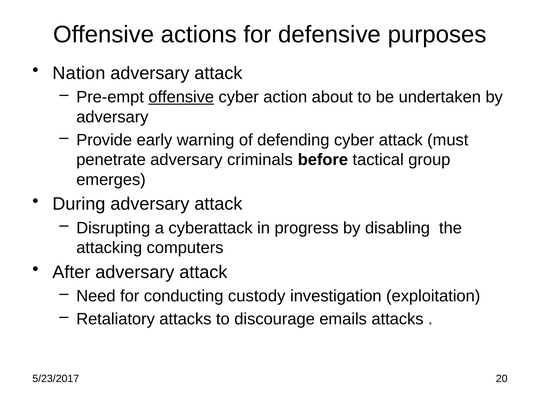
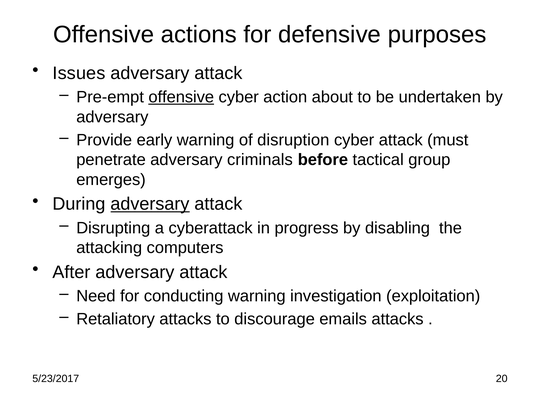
Nation: Nation -> Issues (79, 73)
defending: defending -> disruption (293, 140)
adversary underline: none -> present (150, 204)
conducting custody: custody -> warning (257, 296)
